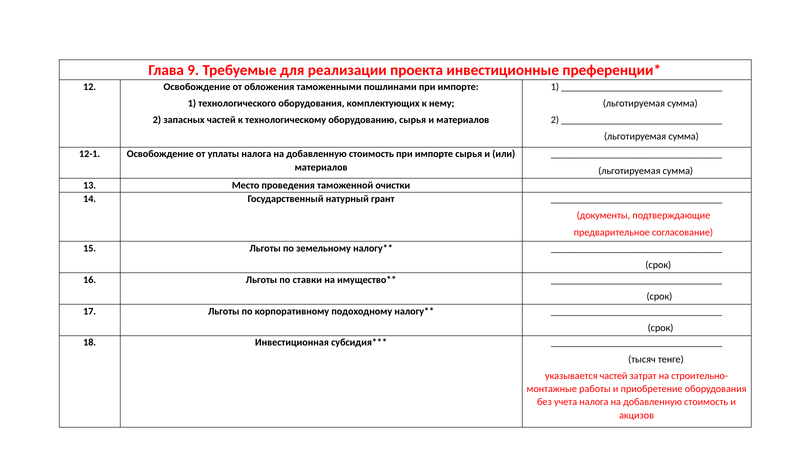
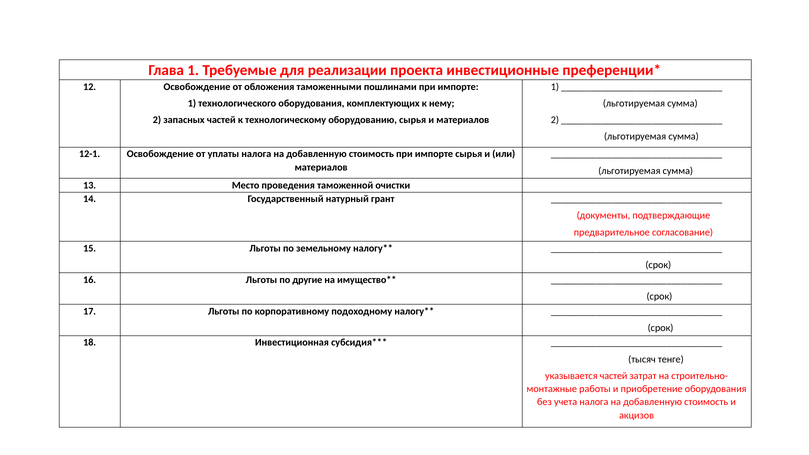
Глава 9: 9 -> 1 (193, 70)
ставки: ставки -> другие (307, 280)
